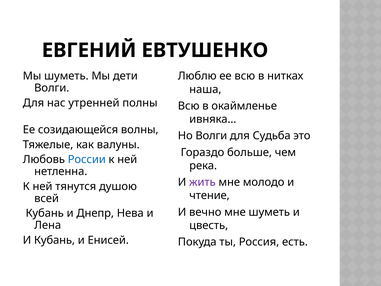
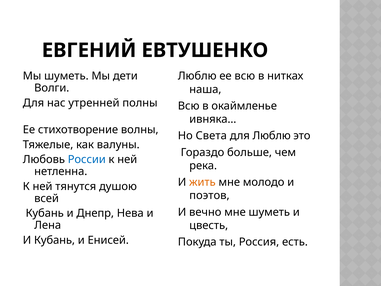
созидающейся: созидающейся -> стихотворение (78, 130)
Но Волги: Волги -> Света (211, 136)
для Судьба: Судьба -> Люблю (272, 136)
жить colour: purple -> orange (202, 182)
чтение: чтение -> поэтов (209, 195)
